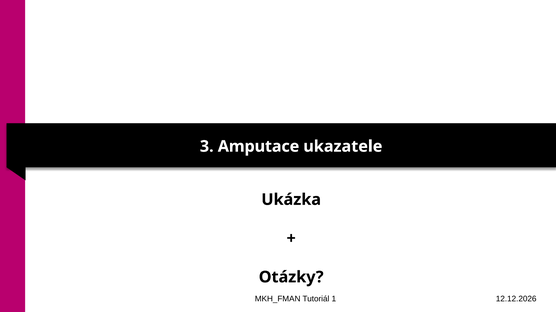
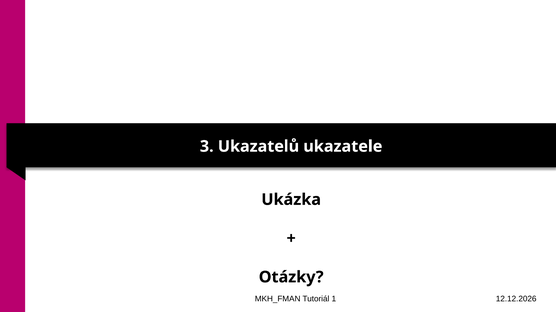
Amputace: Amputace -> Ukazatelů (258, 147)
